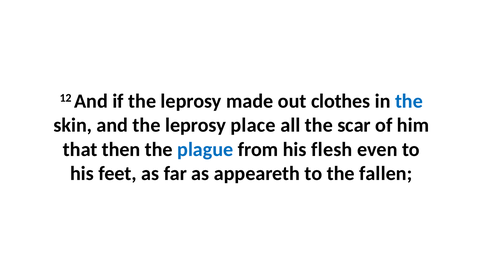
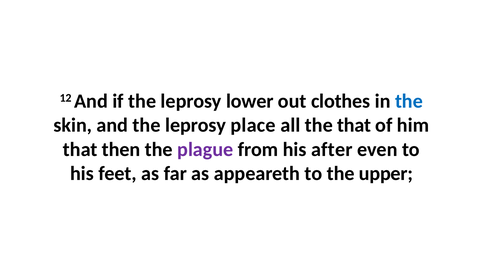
made: made -> lower (250, 101)
the scar: scar -> that (354, 125)
plague colour: blue -> purple (205, 149)
flesh: flesh -> after (332, 149)
fallen: fallen -> upper (386, 173)
